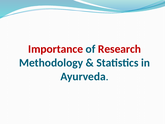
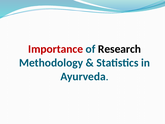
Research colour: red -> black (119, 49)
